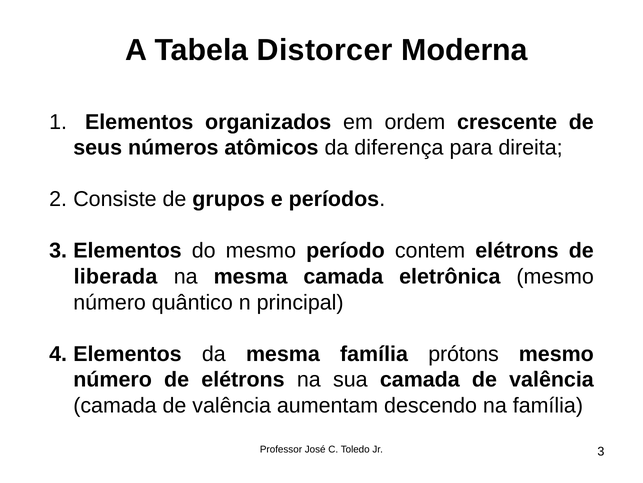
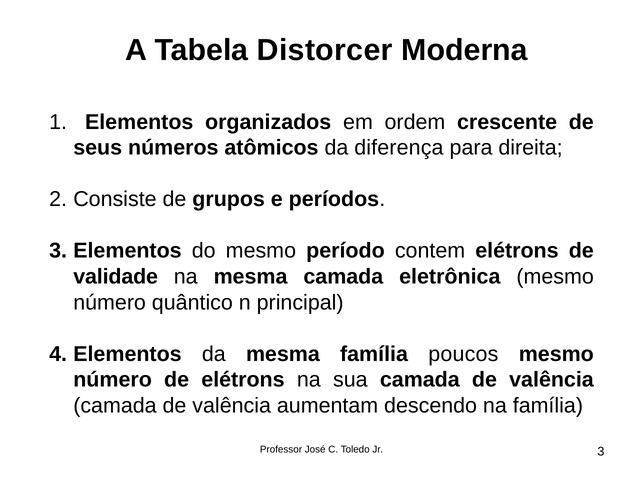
liberada: liberada -> validade (116, 276)
prótons: prótons -> poucos (463, 353)
